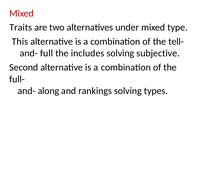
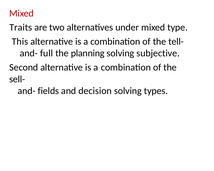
includes: includes -> planning (88, 53)
full-: full- -> sell- (17, 79)
along: along -> fields (48, 91)
rankings: rankings -> decision (95, 91)
